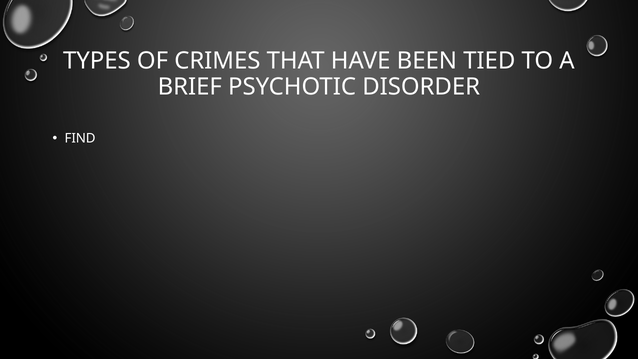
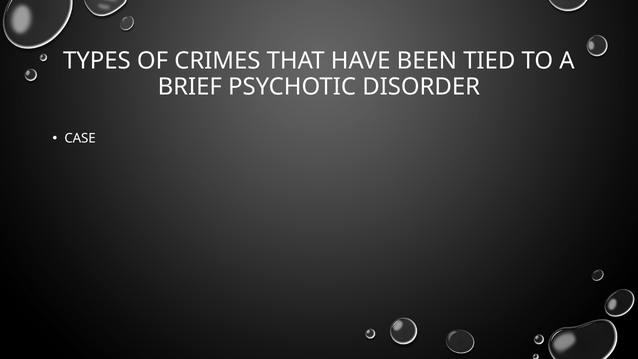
FIND: FIND -> CASE (80, 138)
